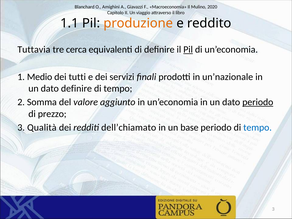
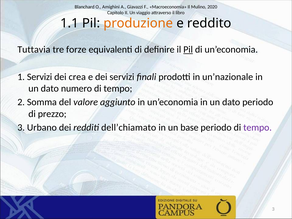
cerca: cerca -> forze (76, 49)
1 Medio: Medio -> Servizi (40, 77)
tutti: tutti -> crea (77, 77)
dato definire: definire -> numero (76, 89)
periodo underline: present -> none (258, 102)
Qualità: Qualità -> Urbano (42, 127)
tempo colour: blue -> purple (258, 127)
